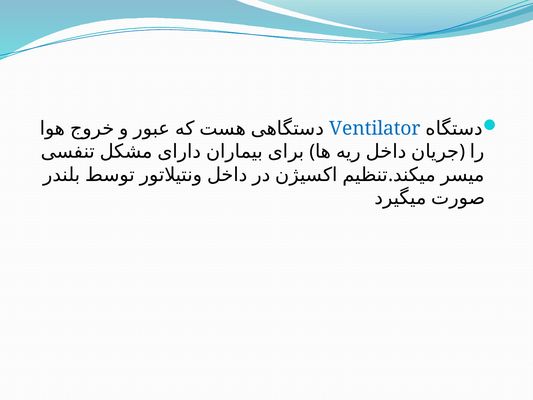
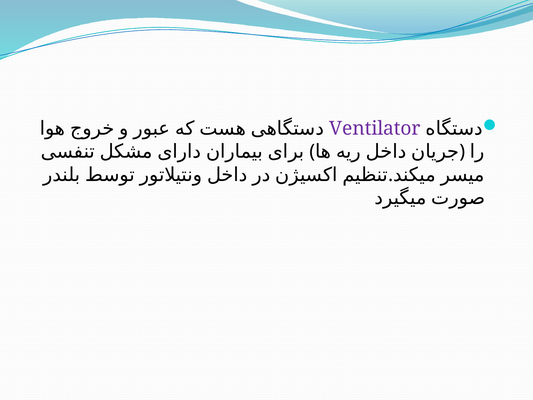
Ventilator colour: blue -> purple (375, 128)
